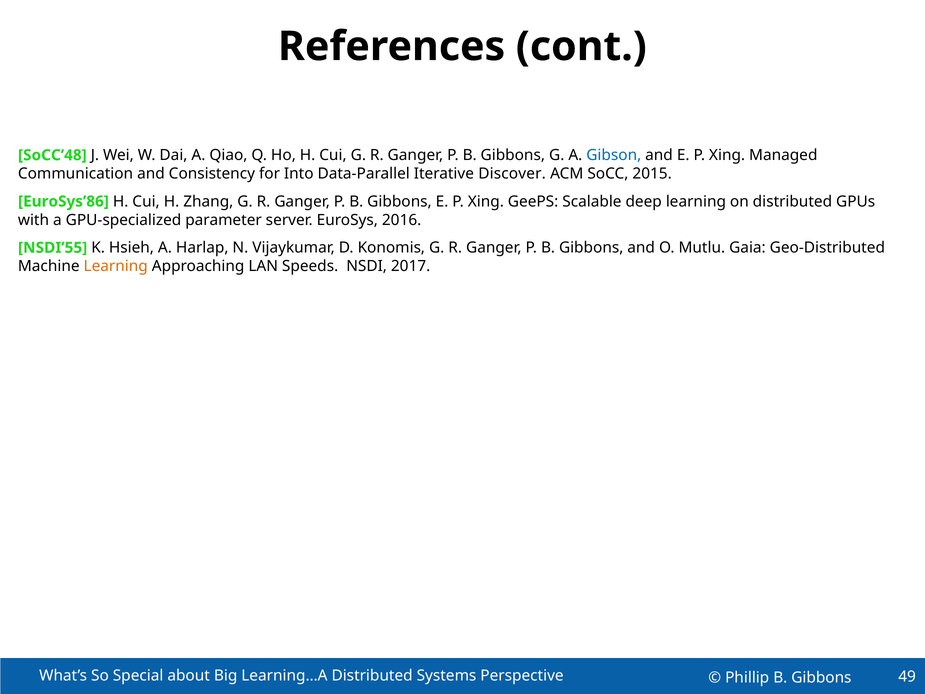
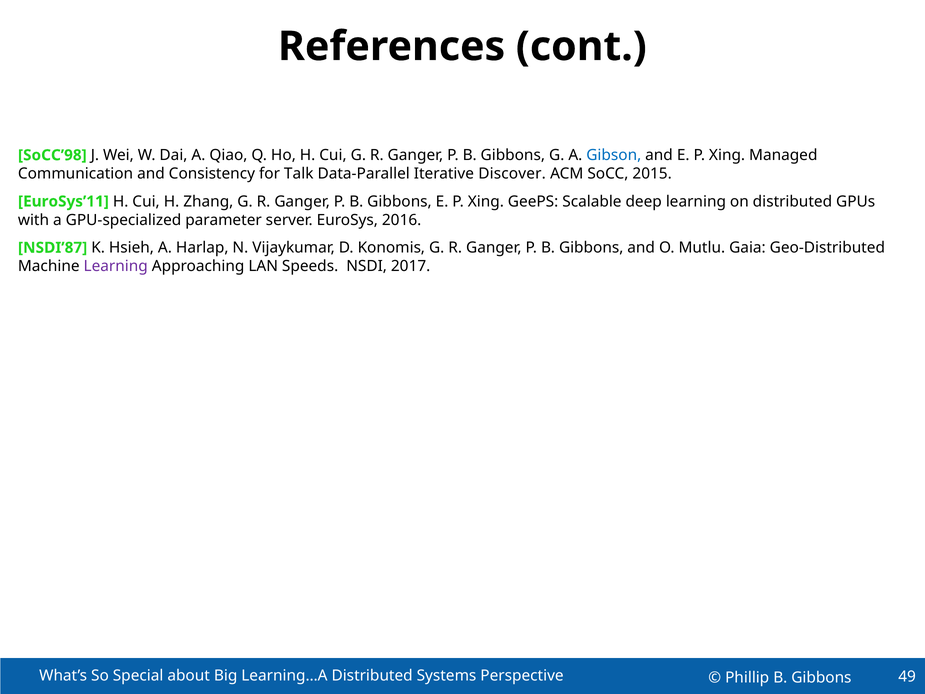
SoCC’48: SoCC’48 -> SoCC’98 (52, 155)
Into: Into -> Talk (299, 174)
EuroSys’86: EuroSys’86 -> EuroSys’11 (63, 201)
NSDI’55: NSDI’55 -> NSDI’87 (53, 248)
Learning colour: orange -> purple (116, 266)
